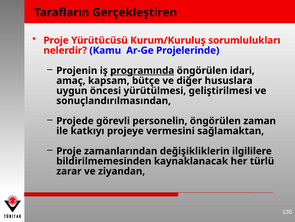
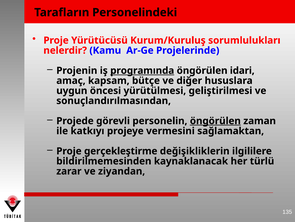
Gerçekleştiren: Gerçekleştiren -> Personelindeki (135, 12)
öngörülen underline: none -> present (215, 121)
zamanlarından: zamanlarından -> gerçekleştirme (121, 151)
